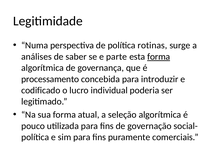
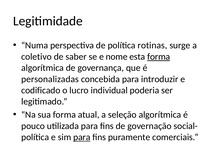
análises: análises -> coletivo (36, 57)
parte: parte -> nome (117, 57)
processamento: processamento -> personalizadas (50, 79)
para underline: none -> present (82, 138)
